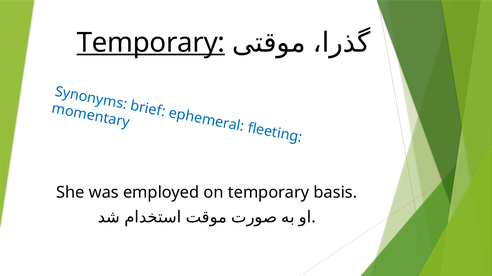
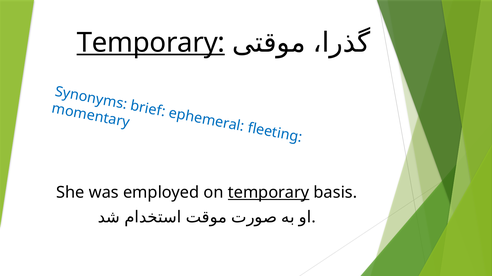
temporary underline: none -> present (269, 193)
